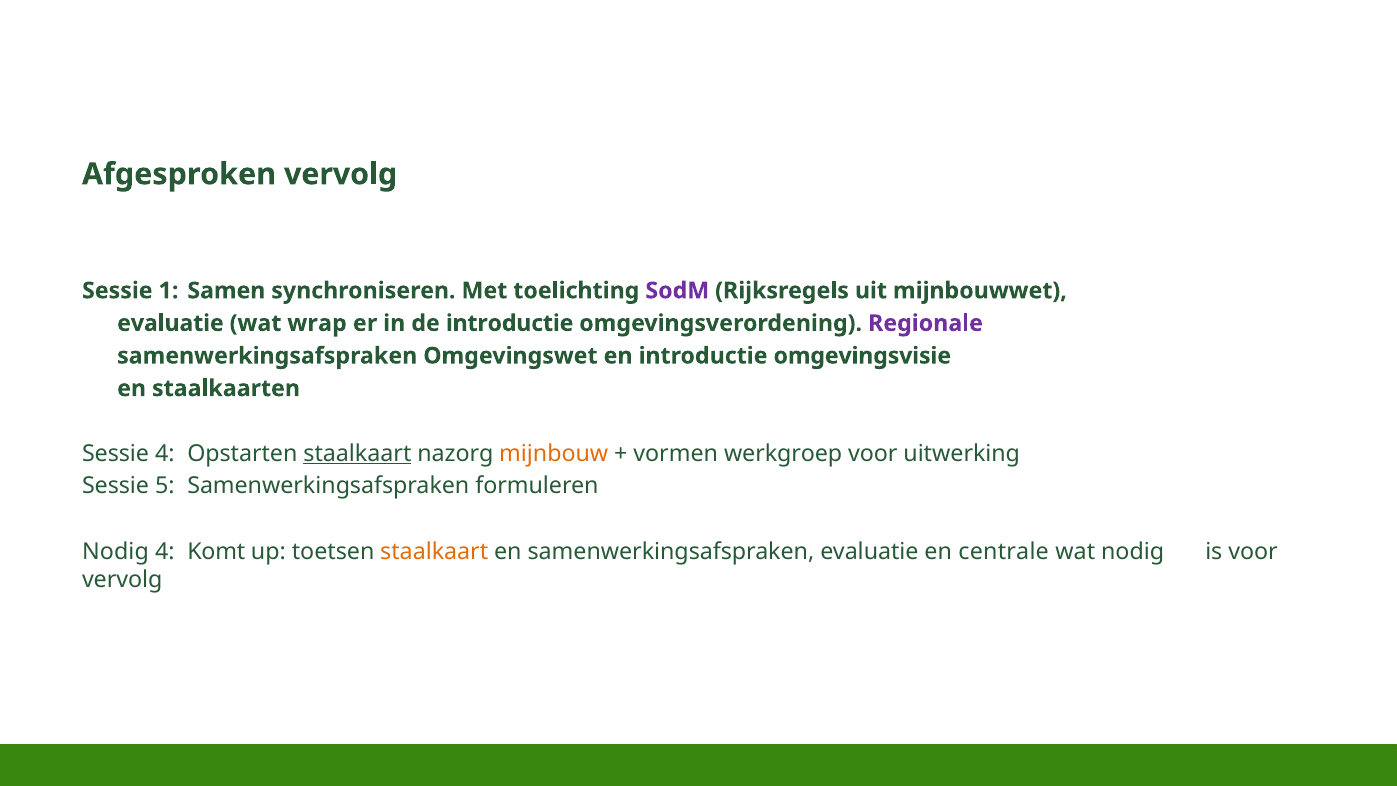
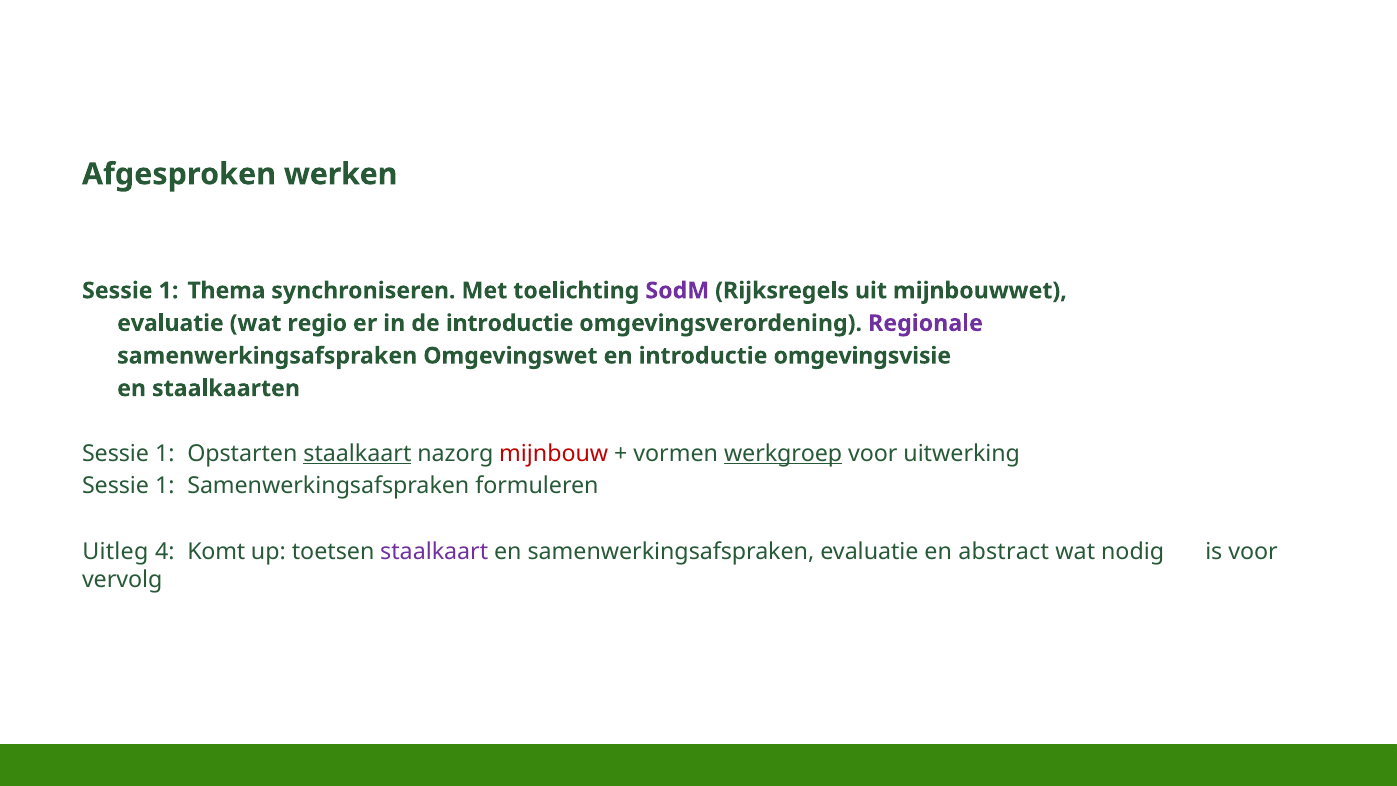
Afgesproken vervolg: vervolg -> werken (341, 174)
Samen: Samen -> Thema (226, 291)
wrap: wrap -> regio (317, 323)
4: 4 -> 1 (165, 454)
mijnbouw colour: orange -> red (554, 454)
werkgroep underline: none -> present (783, 454)
5: 5 -> 1 (165, 486)
Nodig: Nodig -> Uitleg (115, 551)
staalkaart colour: orange -> purple (434, 551)
centrale: centrale -> abstract (1004, 551)
